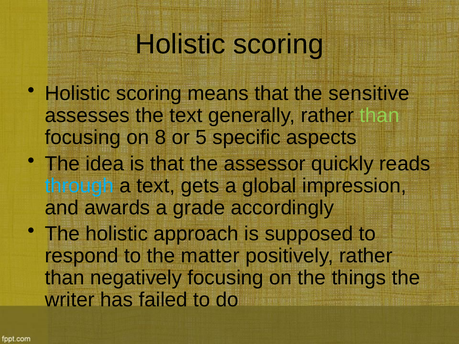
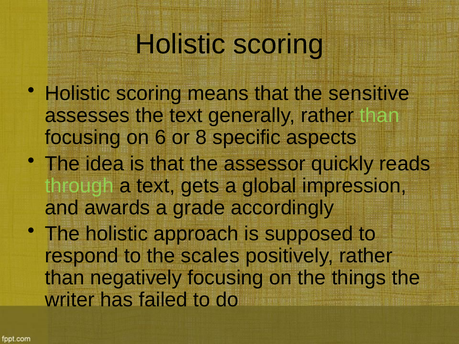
8: 8 -> 6 (160, 138)
5: 5 -> 8 (201, 138)
through colour: light blue -> light green (79, 186)
matter: matter -> scales (210, 256)
